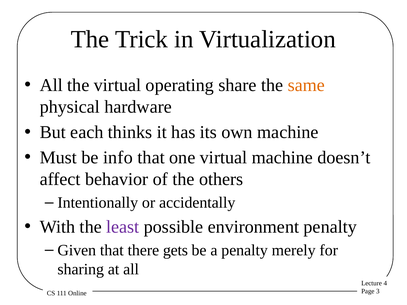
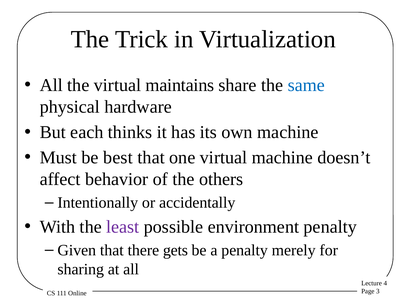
operating: operating -> maintains (180, 85)
same colour: orange -> blue (306, 85)
info: info -> best (118, 158)
